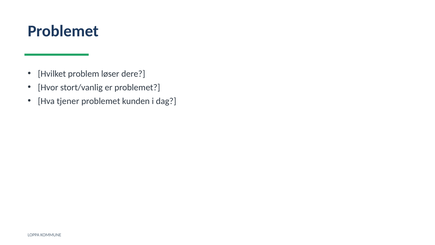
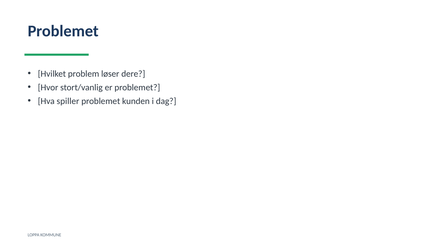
tjener: tjener -> spiller (68, 101)
